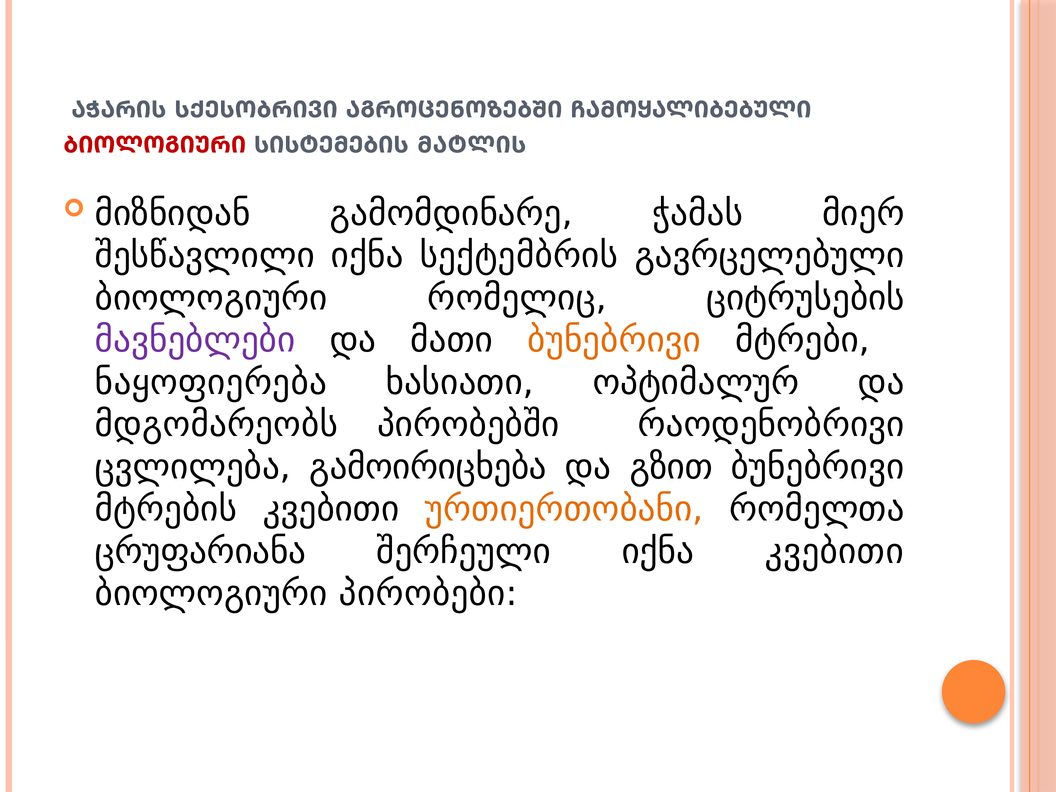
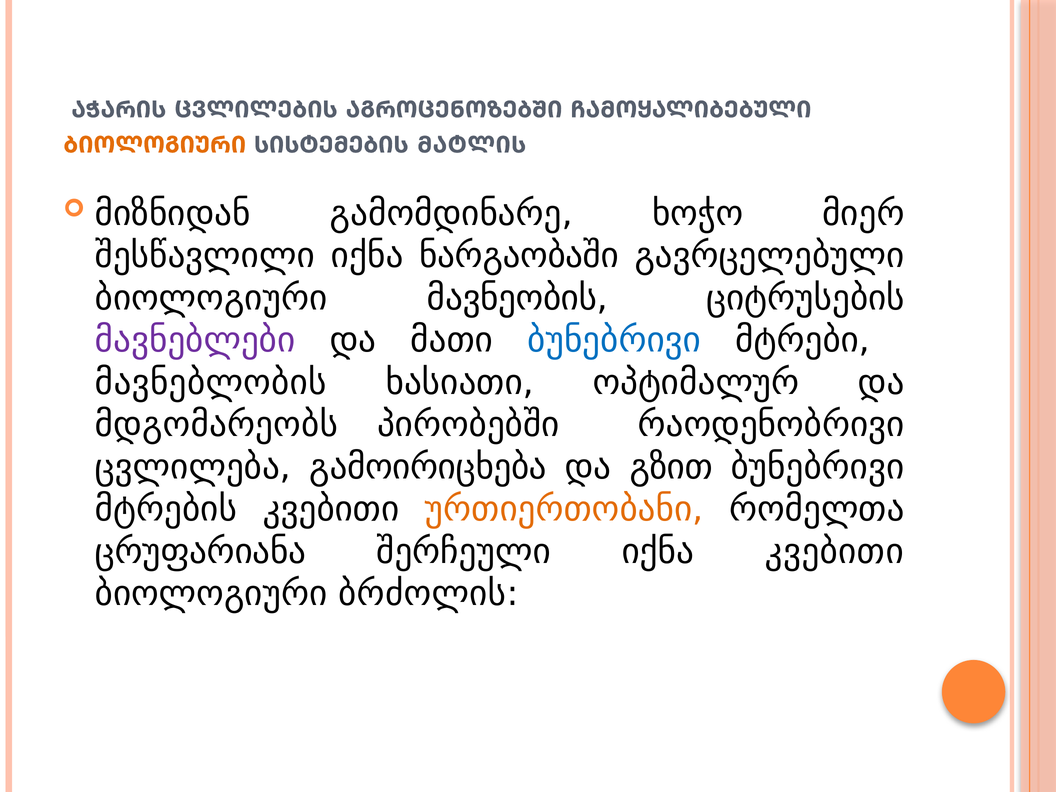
ᲡᲥᲔᲡᲝᲑᲠᲘᲕᲘ: ᲡᲥᲔᲡᲝᲑᲠᲘᲕᲘ -> ᲪᲕᲚᲘᲚᲔᲑᲘᲡ (256, 110)
ᲑᲘᲝᲚᲝᲒᲘᲣᲠᲘ colour: red -> orange (155, 145)
ჭამას: ჭამას -> ხოჭო (698, 214)
სექტემბრის: სექტემბრის -> ნარგაობაში (519, 256)
რომელიც: რომელიც -> მავნეობის (517, 298)
ბუნებრივი colour: orange -> blue (614, 340)
ნაყოფიერება: ნაყოფიერება -> მავნებლობის (211, 383)
პირობები: პირობები -> ბრძოლის (428, 594)
